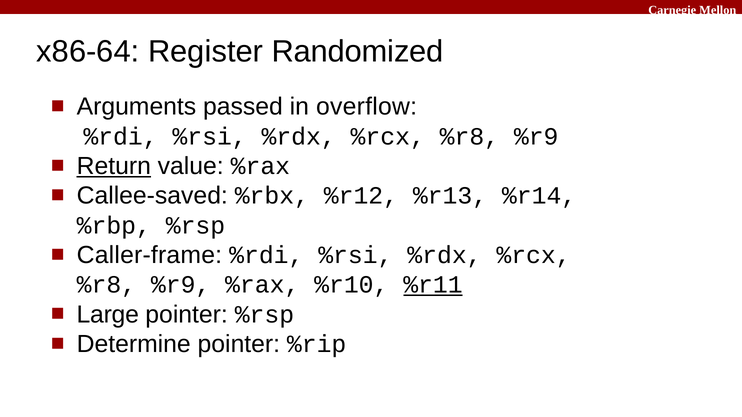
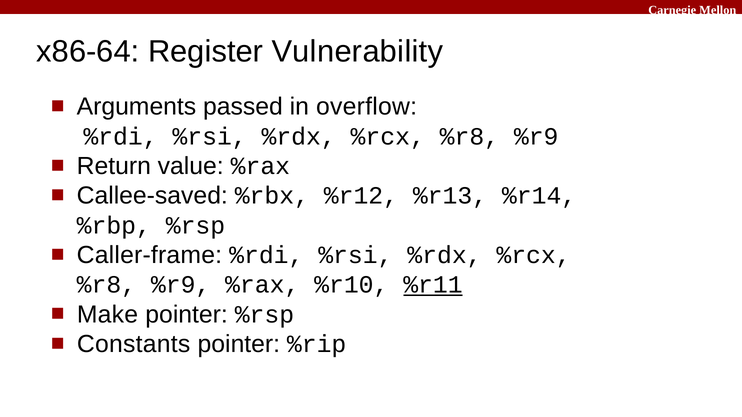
Randomized: Randomized -> Vulnerability (357, 52)
Return underline: present -> none (114, 166)
Large: Large -> Make (108, 315)
Determine: Determine -> Constants (134, 344)
